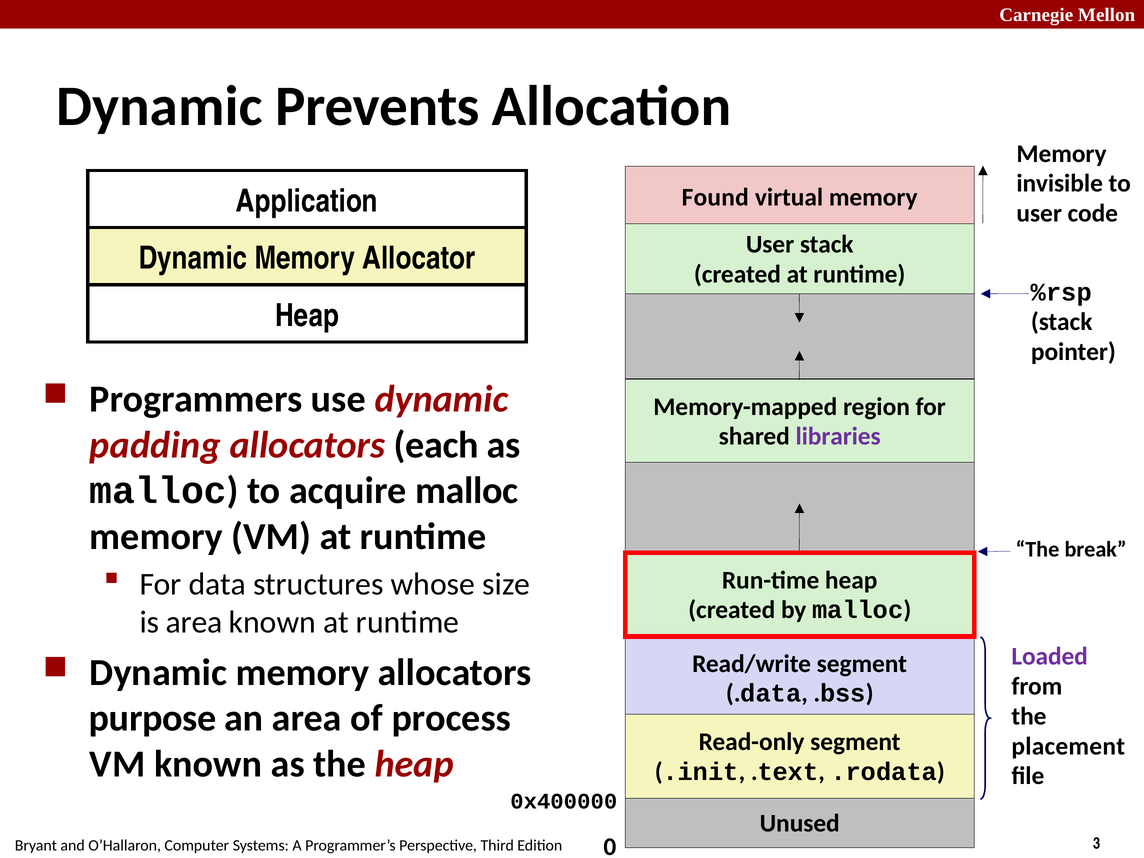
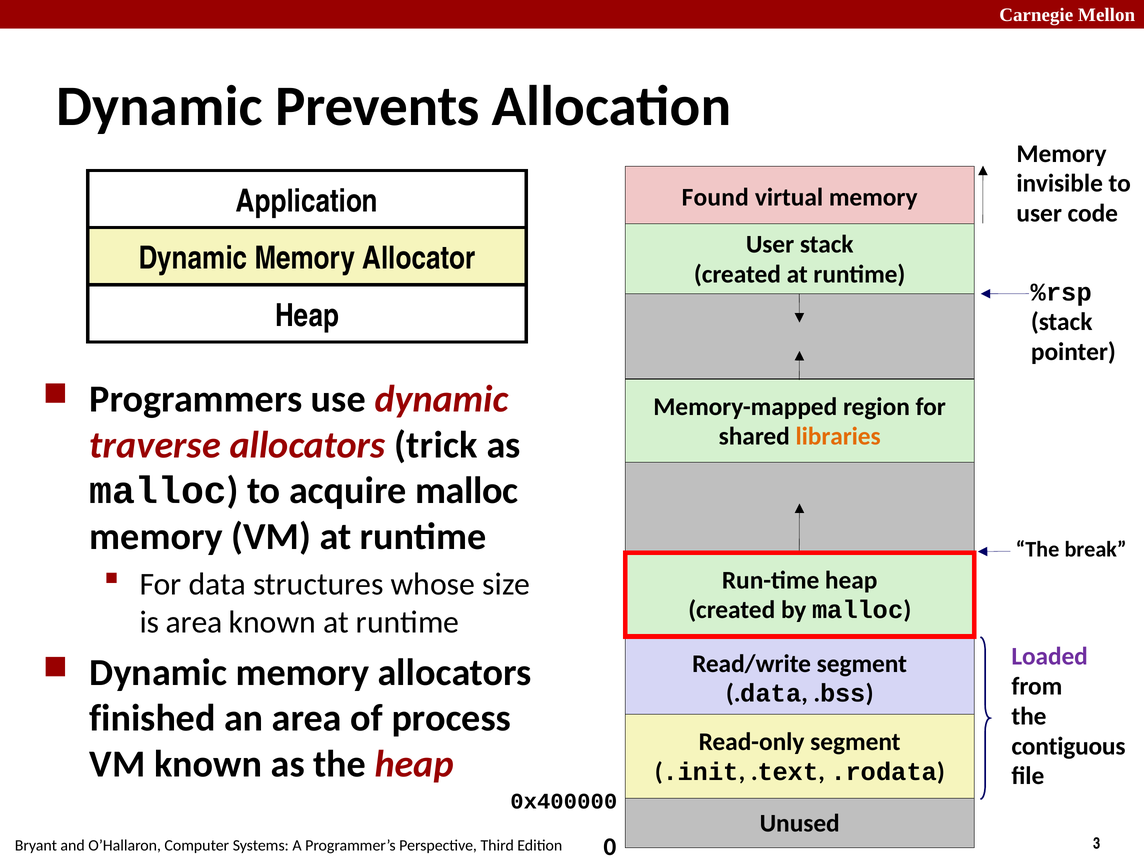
libraries colour: purple -> orange (838, 437)
padding: padding -> traverse (155, 445)
each: each -> trick (436, 445)
purpose: purpose -> finished (152, 718)
placement: placement -> contiguous (1068, 746)
